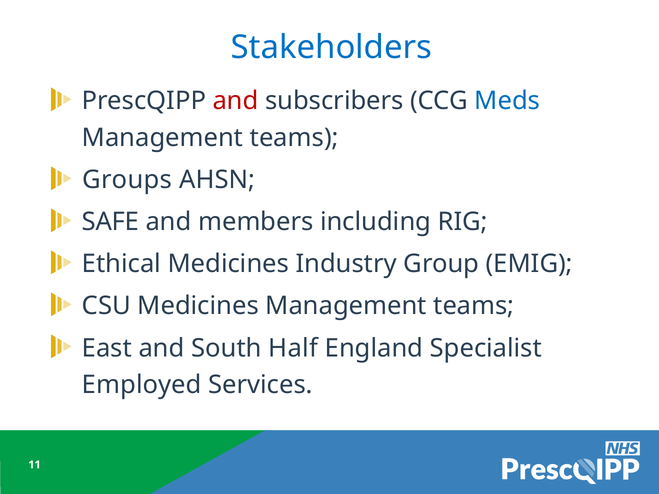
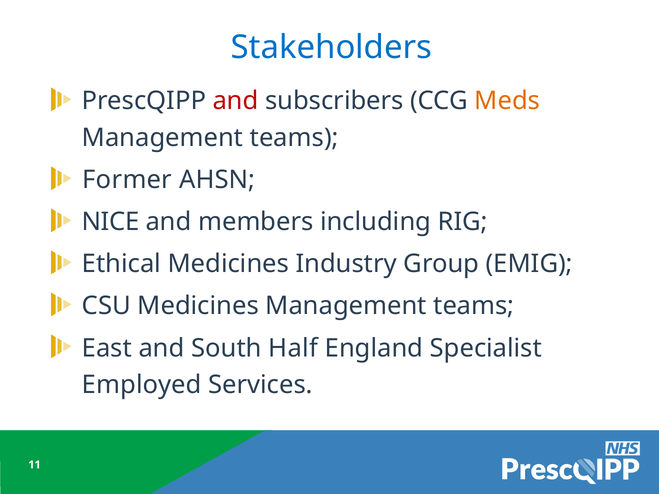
Meds colour: blue -> orange (507, 101)
Groups: Groups -> Former (127, 180)
SAFE: SAFE -> NICE (111, 222)
